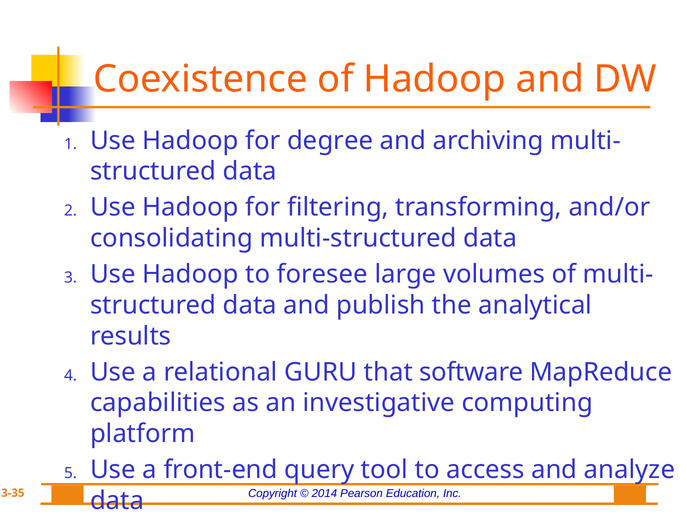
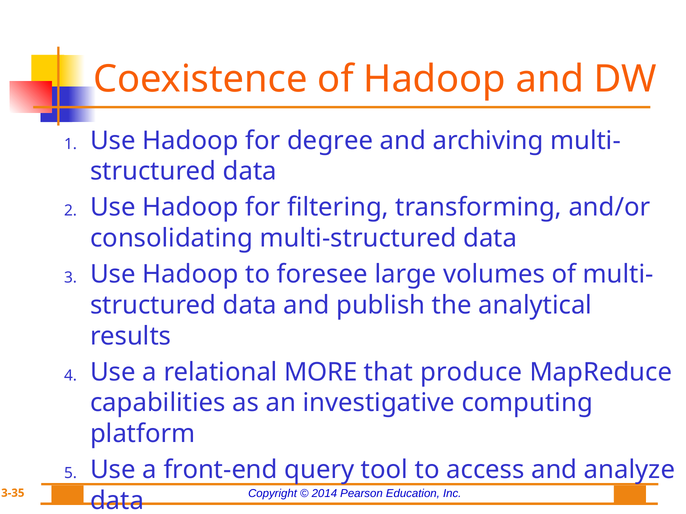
GURU: GURU -> MORE (321, 372)
software: software -> produce (471, 372)
